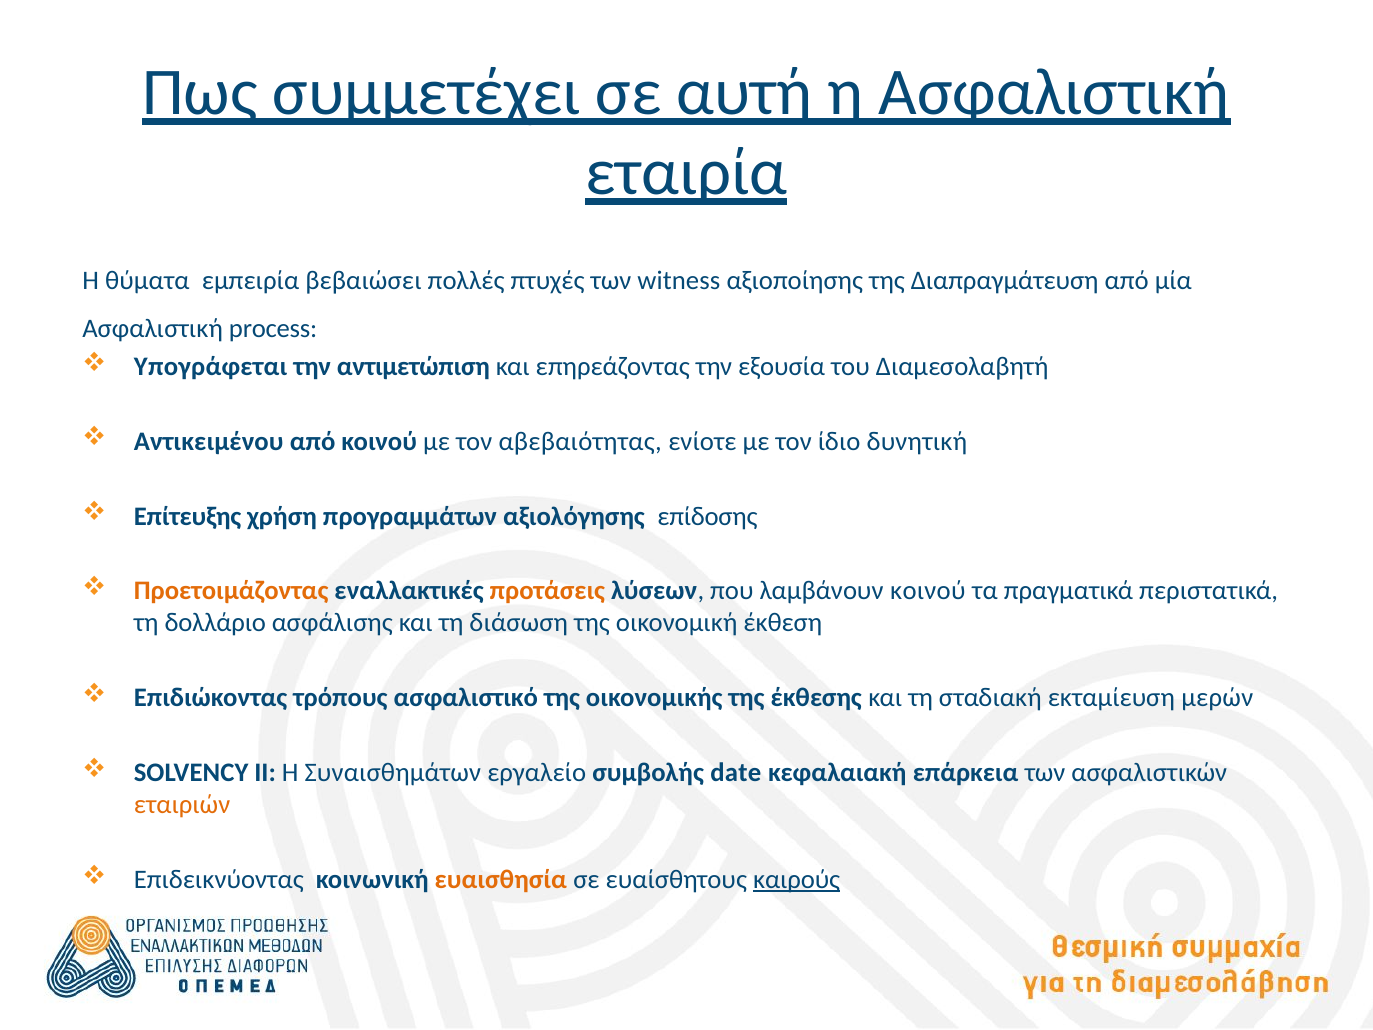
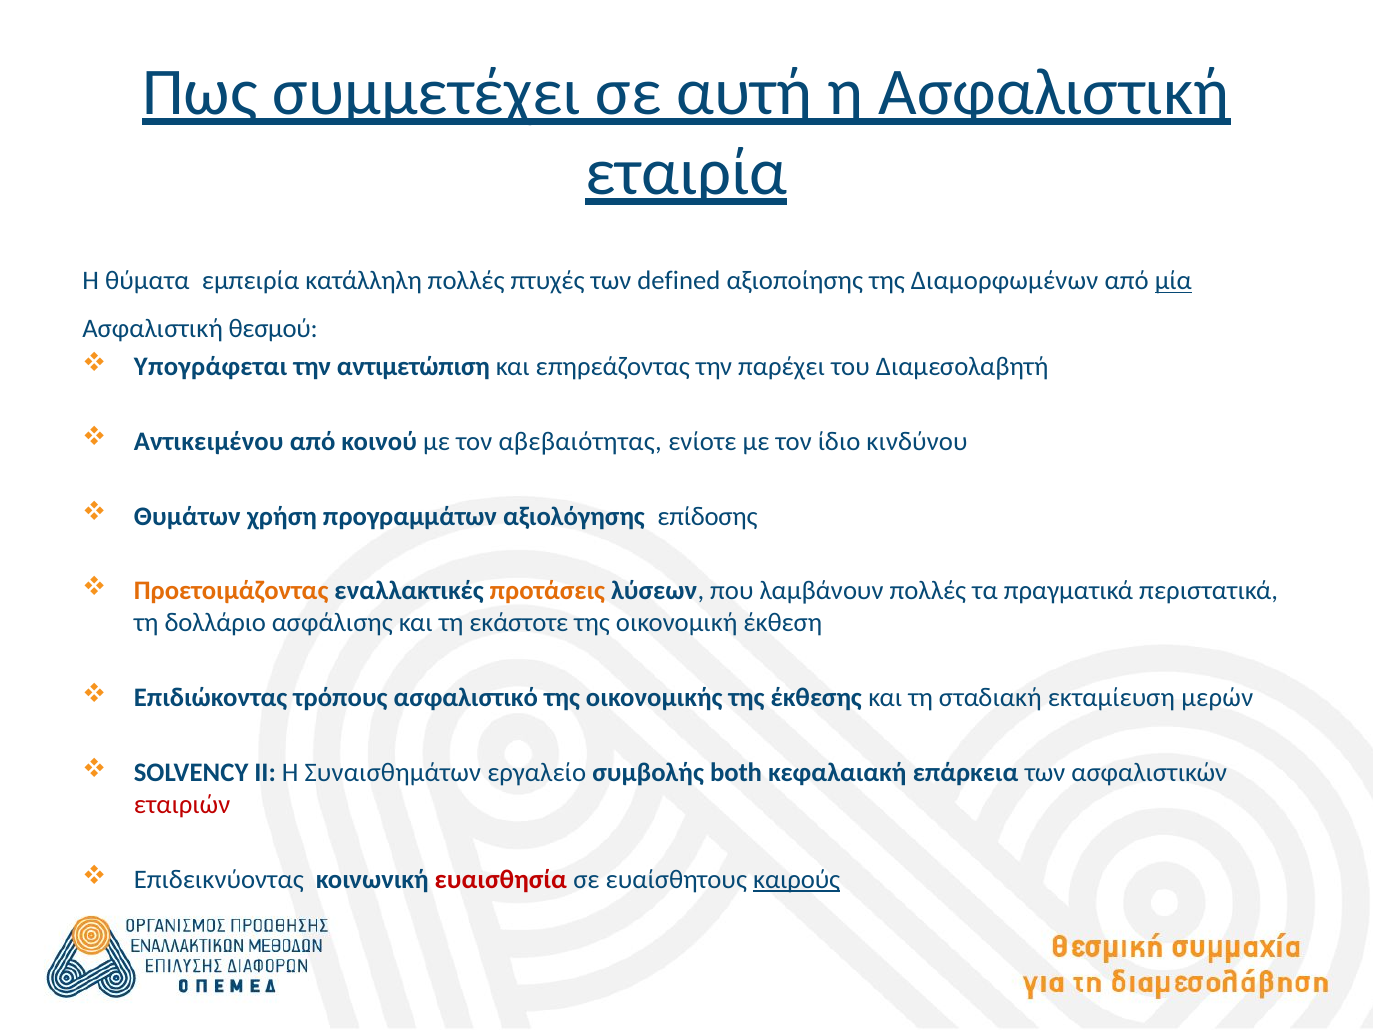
βεβαιώσει: βεβαιώσει -> κατάλληλη (364, 281)
witness: witness -> defined (679, 281)
Διαπραγμάτευση: Διαπραγμάτευση -> Διαμορφωμένων (1005, 281)
μία underline: none -> present (1173, 281)
process: process -> θεσμού (273, 329)
εξουσία: εξουσία -> παρέχει (782, 366)
δυνητική: δυνητική -> κινδύνου (917, 441)
Επίτευξης: Επίτευξης -> Θυμάτων (187, 516)
λαμβάνουν κοινού: κοινού -> πολλές (928, 591)
διάσωση: διάσωση -> εκάστοτε (519, 623)
date: date -> both (736, 773)
εταιριών colour: orange -> red (182, 805)
ευαισθησία colour: orange -> red (501, 879)
